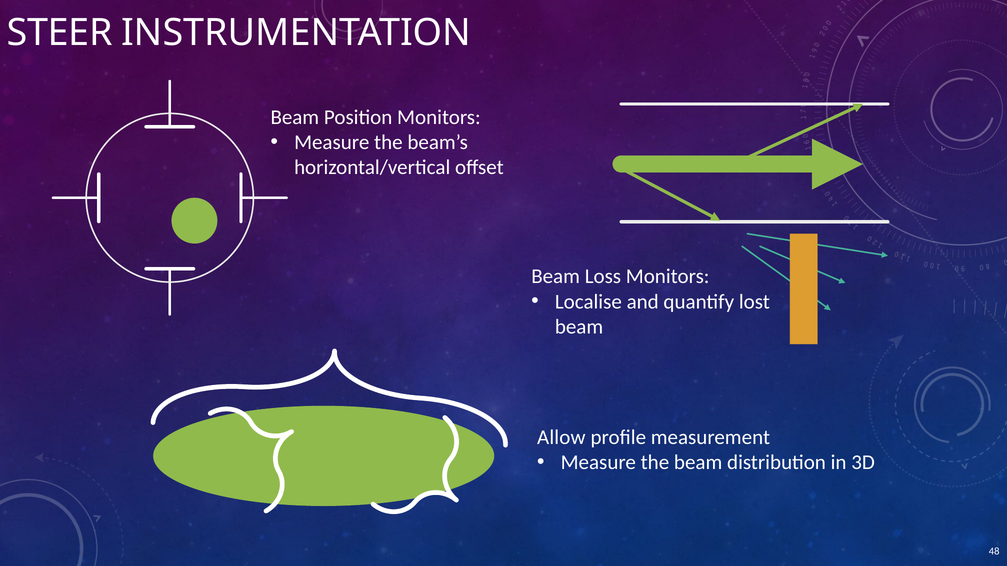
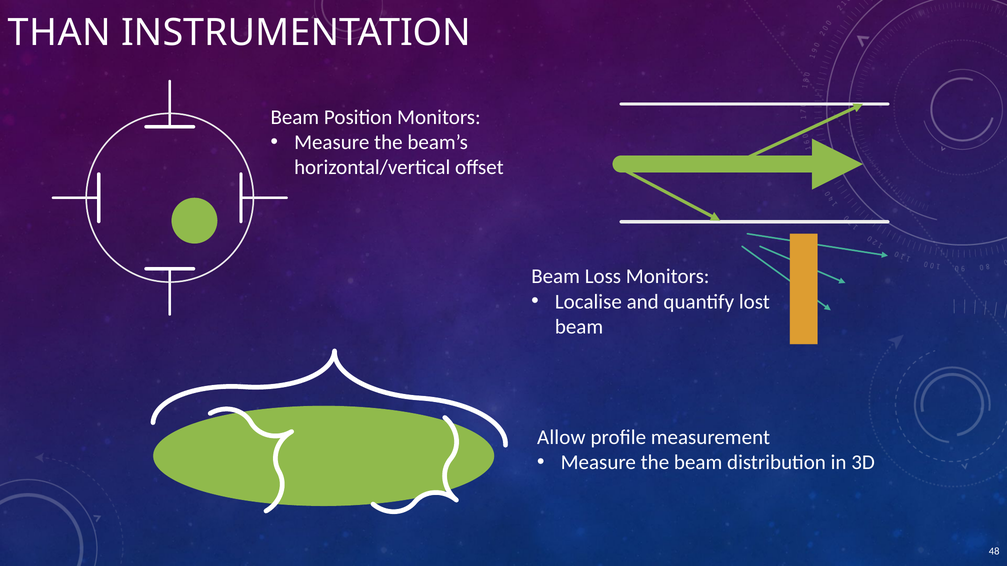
STEER: STEER -> THAN (59, 33)
